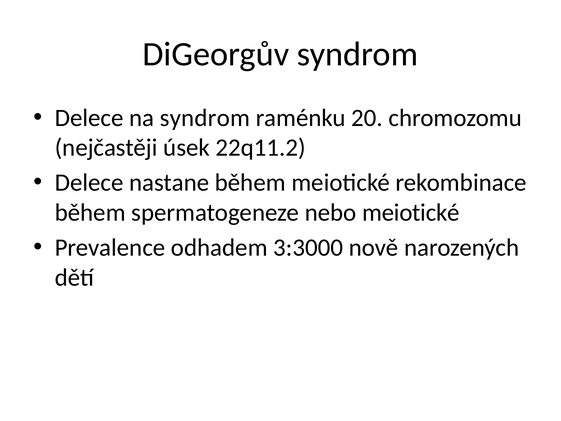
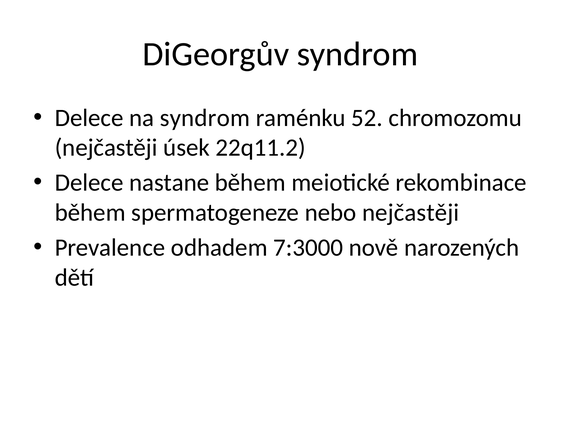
20: 20 -> 52 (367, 118)
nebo meiotické: meiotické -> nejčastěji (411, 213)
3:3000: 3:3000 -> 7:3000 (308, 247)
